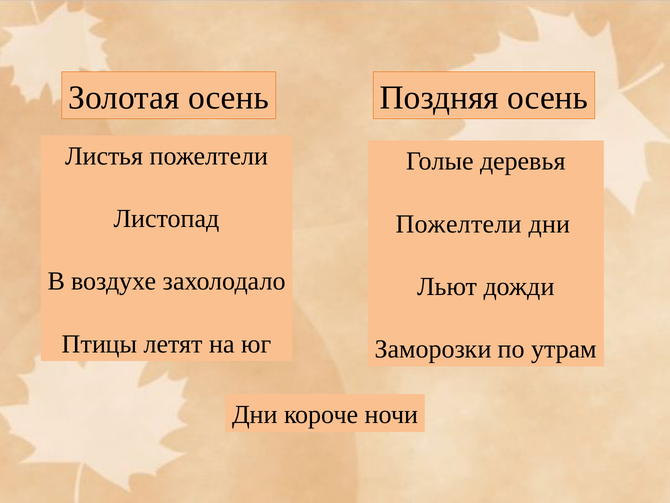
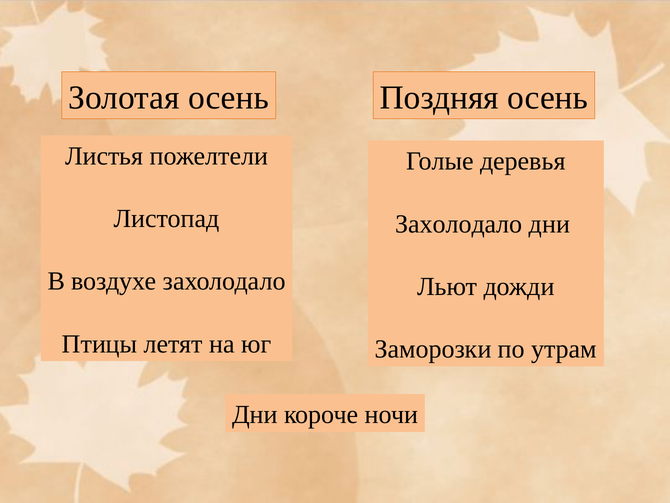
Пожелтели: Пожелтели -> Захолодало (459, 224)
